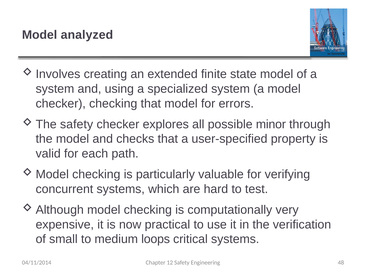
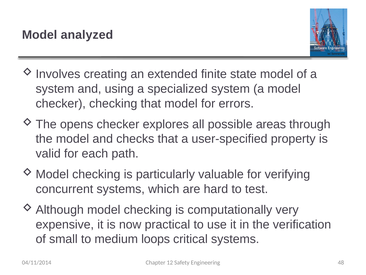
safety: safety -> opens (77, 124)
minor: minor -> areas (271, 124)
